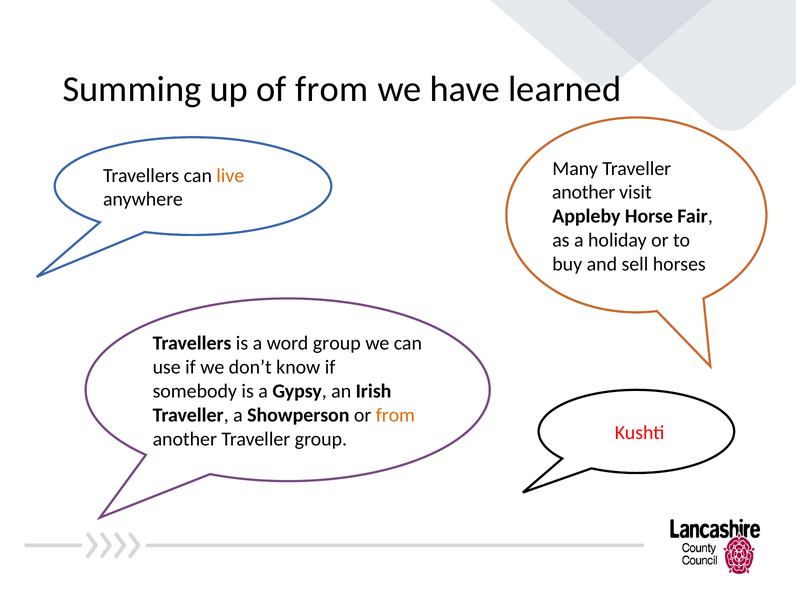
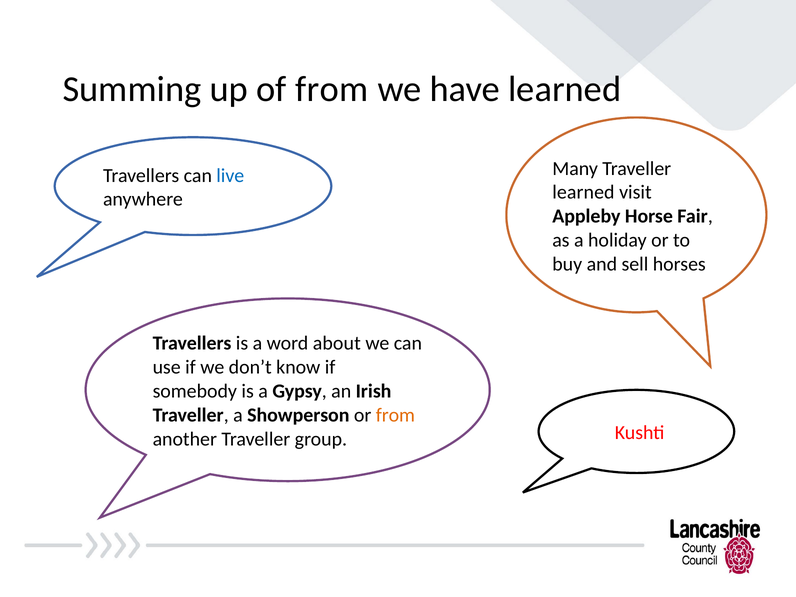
live colour: orange -> blue (230, 176)
another: another -> learned (583, 192)
word group: group -> about (337, 343)
